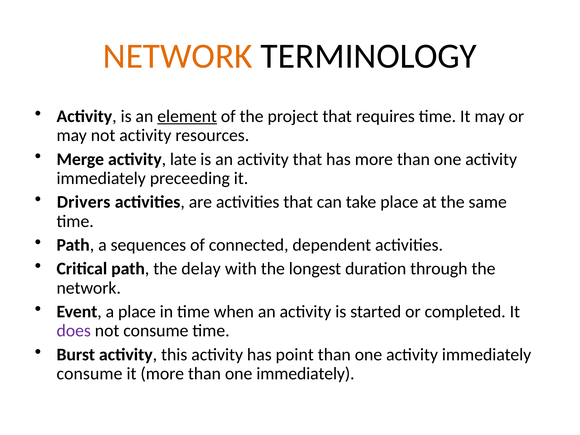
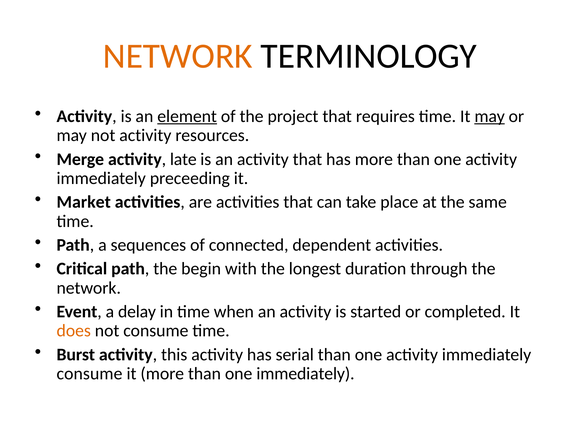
may underline: none -> present (490, 116)
Drivers: Drivers -> Market (84, 202)
delay: delay -> begin (201, 269)
a place: place -> delay (137, 312)
does colour: purple -> orange (74, 331)
point: point -> serial (295, 355)
